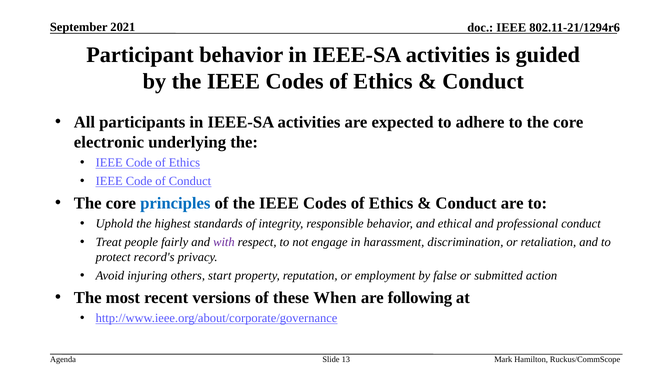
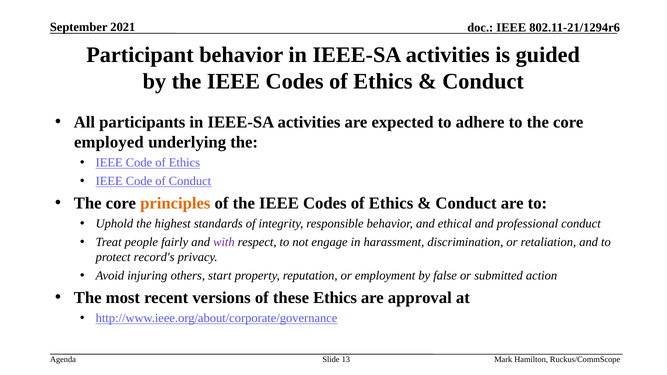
electronic: electronic -> employed (109, 142)
principles colour: blue -> orange (175, 203)
these When: When -> Ethics (335, 298)
following: following -> approval (420, 298)
